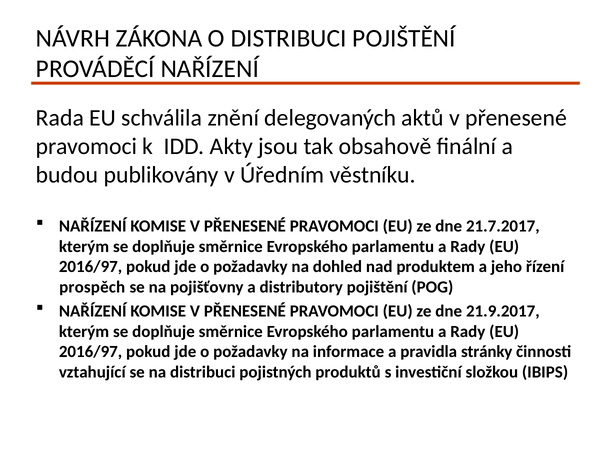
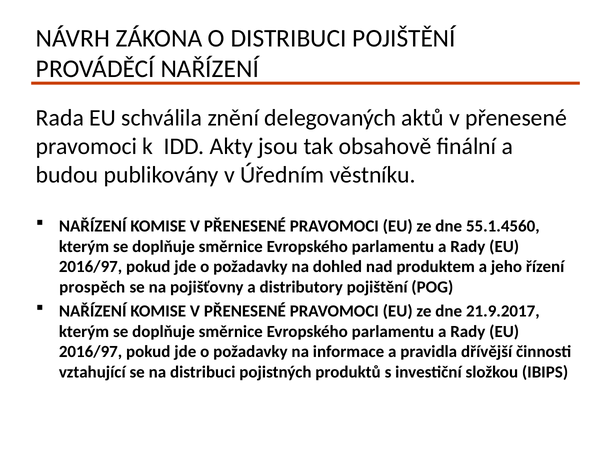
21.7.2017: 21.7.2017 -> 55.1.4560 (503, 226)
stránky: stránky -> dřívější (487, 352)
